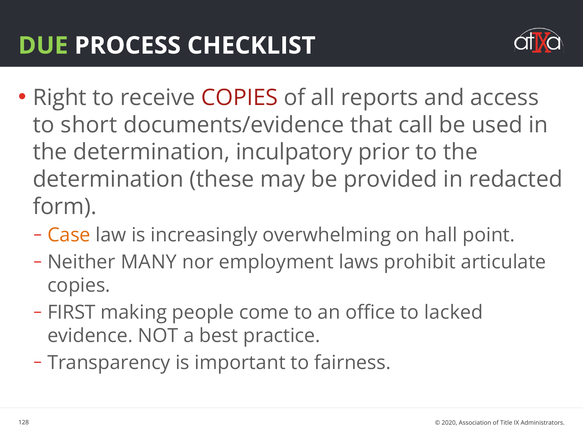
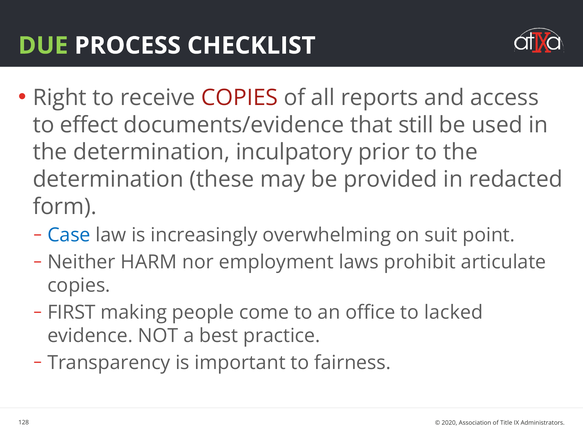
short: short -> effect (89, 125)
call: call -> still (416, 125)
Case colour: orange -> blue (69, 235)
hall: hall -> suit (441, 235)
MANY: MANY -> HARM (149, 262)
